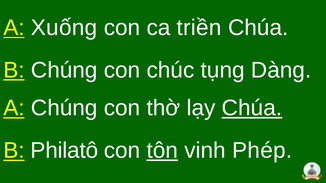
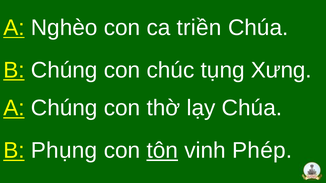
Xuống: Xuống -> Nghèo (64, 28)
Dàng: Dàng -> Xưng (281, 70)
Chúa underline: present -> none (252, 108)
Philatô: Philatô -> Phụng (64, 151)
